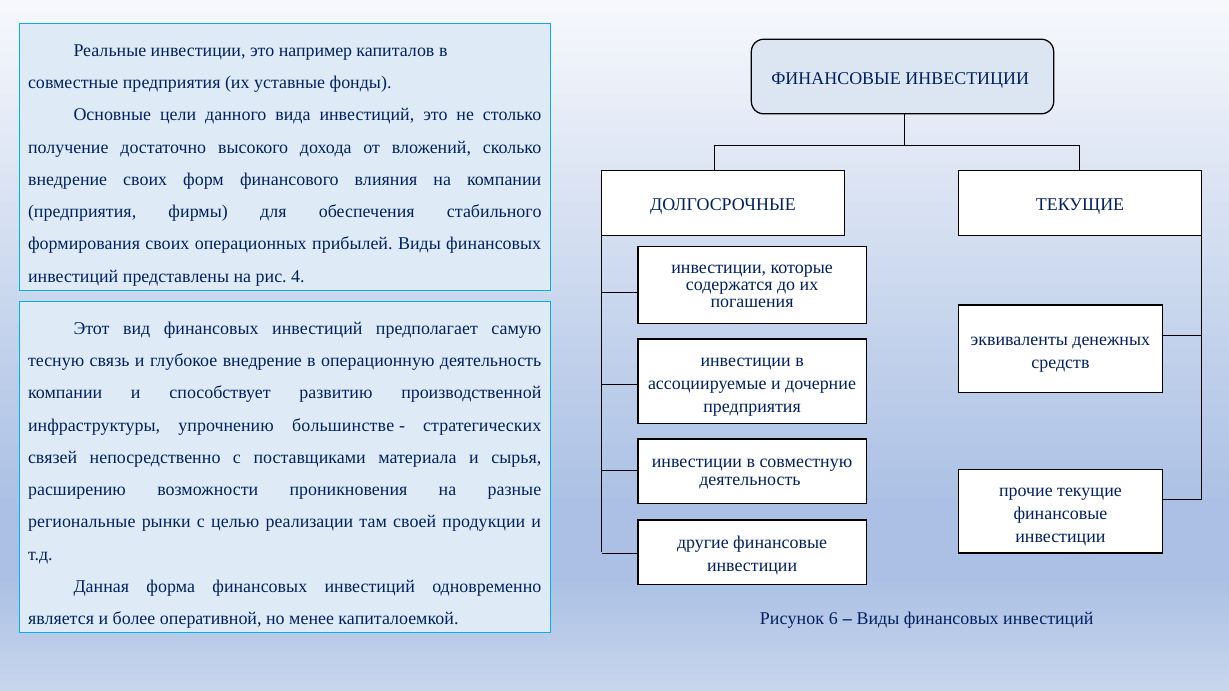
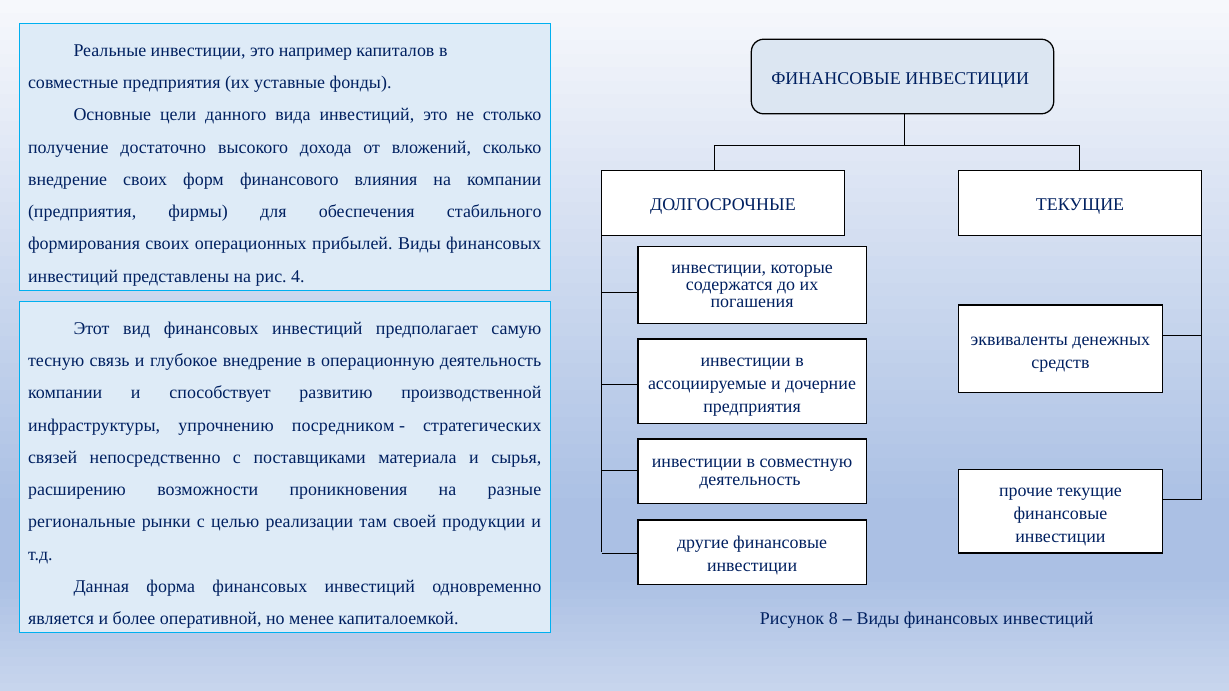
большинстве: большинстве -> посредником (343, 425)
6: 6 -> 8 (833, 619)
